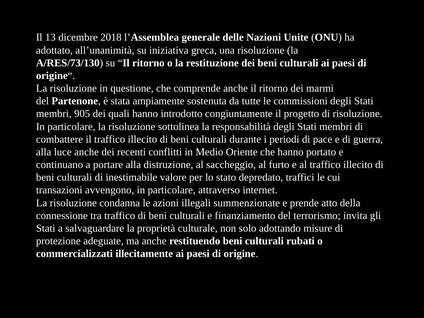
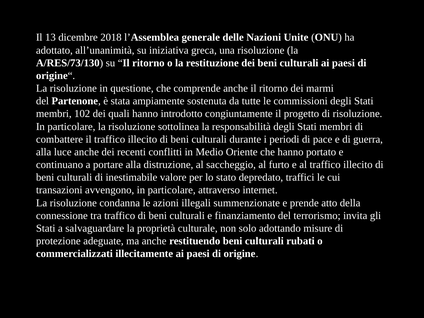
905: 905 -> 102 (82, 114)
